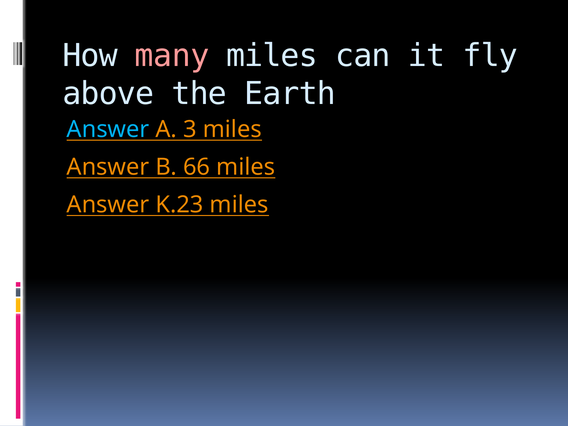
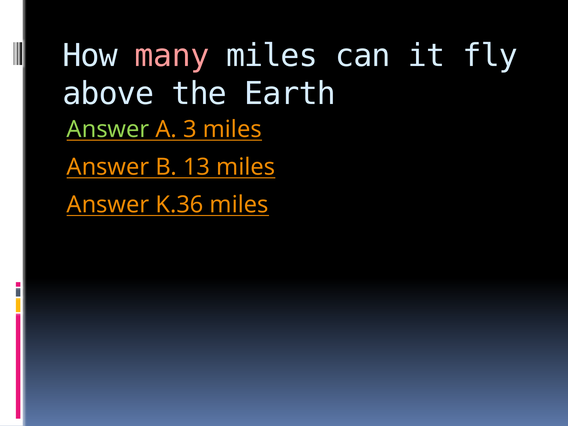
Answer colour: light blue -> light green (108, 129)
66: 66 -> 13 (197, 167)
K.23: K.23 -> K.36 (179, 205)
